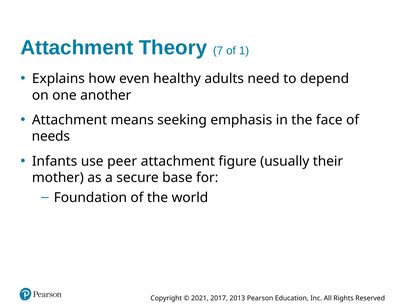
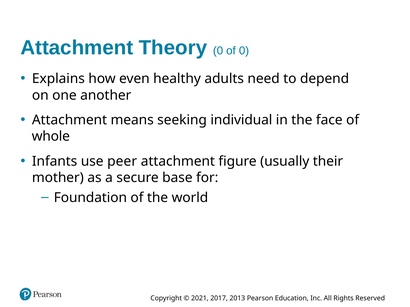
Theory 7: 7 -> 0 (218, 51)
of 1: 1 -> 0 (244, 51)
emphasis: emphasis -> individual (241, 120)
needs: needs -> whole (51, 137)
